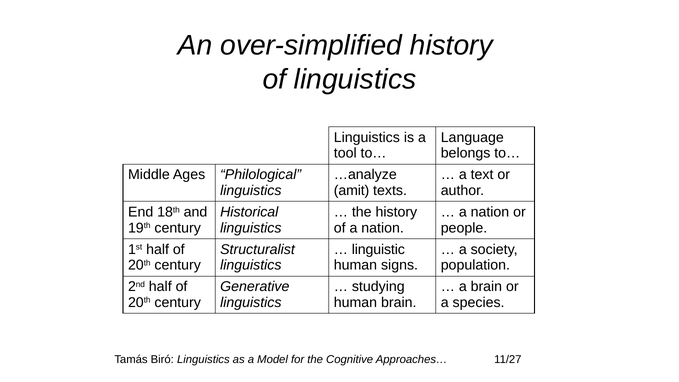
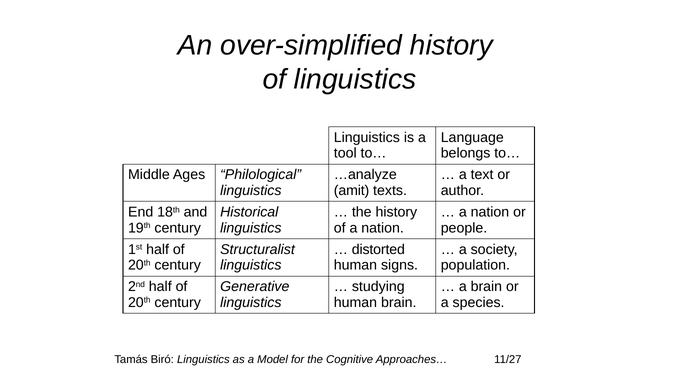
linguistic: linguistic -> distorted (378, 249)
